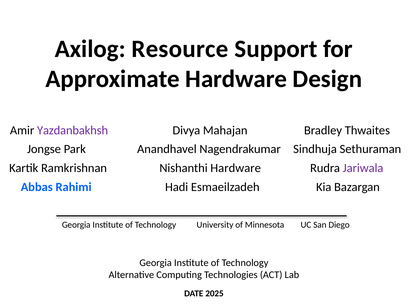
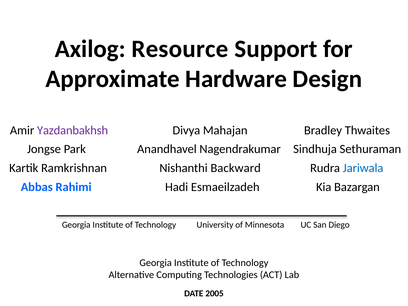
Nishanthi Hardware: Hardware -> Backward (236, 168)
Jariwala colour: purple -> blue (363, 168)
2025: 2025 -> 2005 (215, 294)
